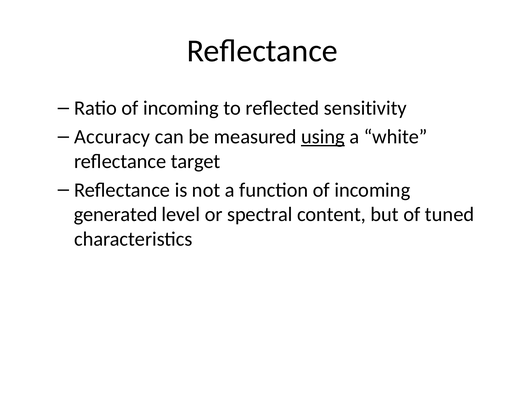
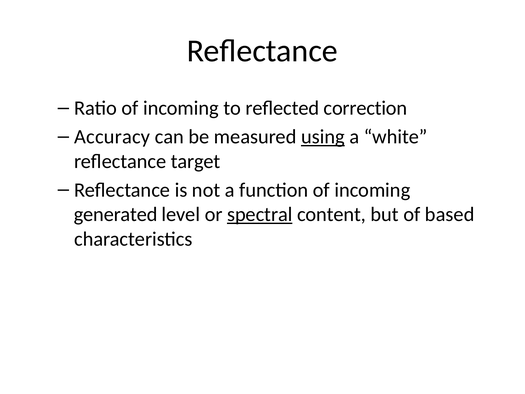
sensitivity: sensitivity -> correction (365, 108)
spectral underline: none -> present (260, 214)
tuned: tuned -> based (450, 214)
